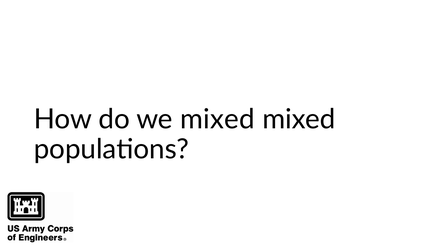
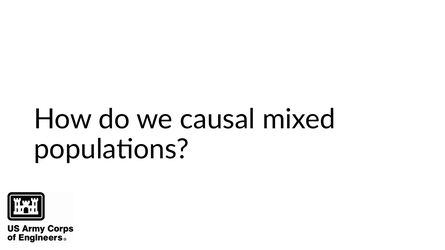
we mixed: mixed -> causal (217, 120)
